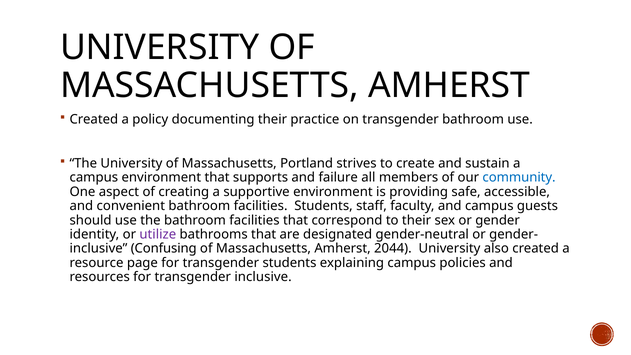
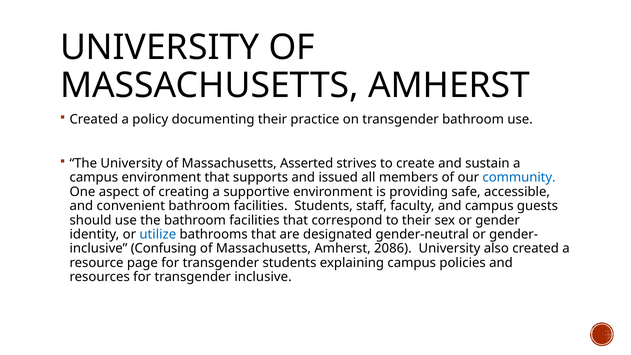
Portland: Portland -> Asserted (307, 163)
failure: failure -> issued (338, 178)
utilize colour: purple -> blue (158, 234)
2044: 2044 -> 2086 (393, 249)
